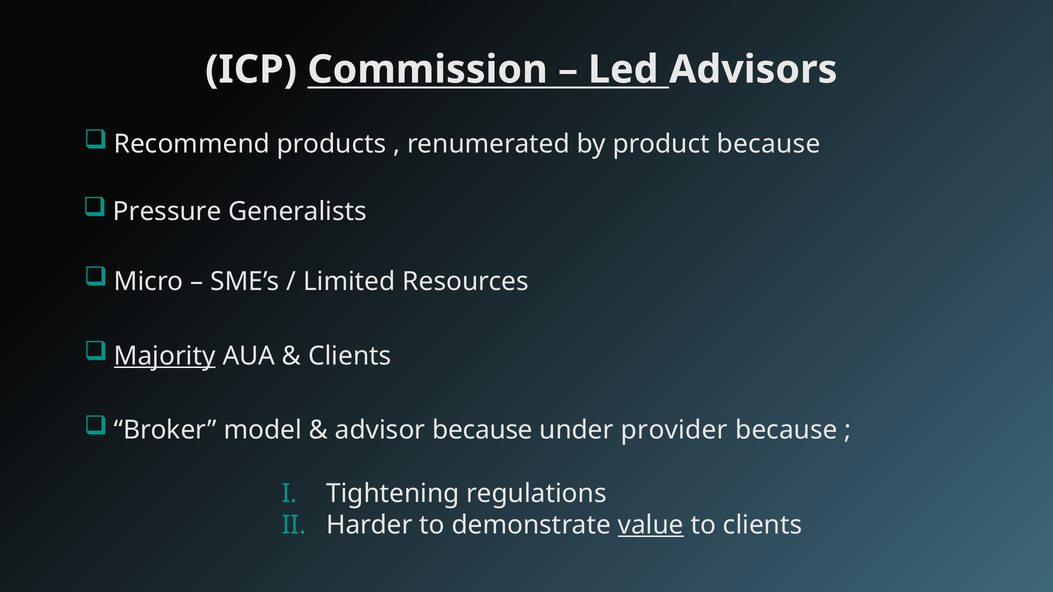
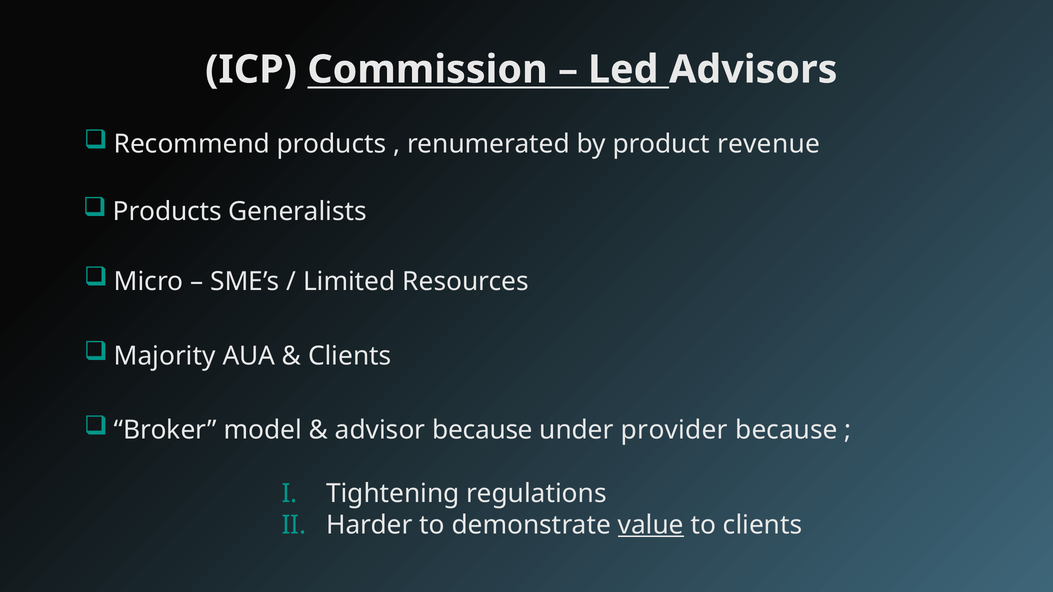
product because: because -> revenue (768, 144)
Pressure: Pressure -> Products (167, 212)
Majority underline: present -> none (165, 356)
